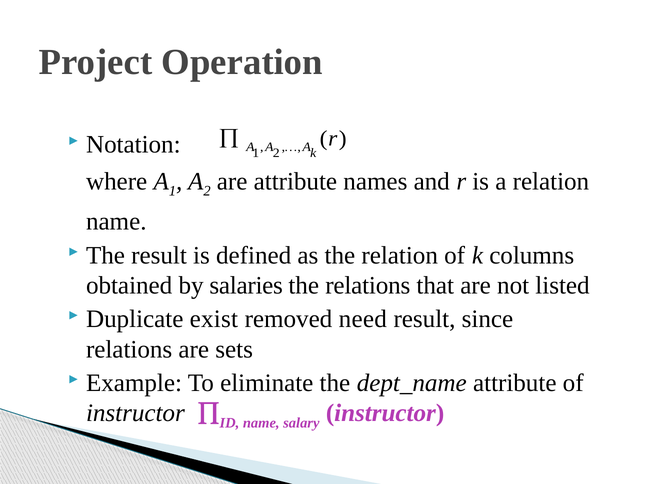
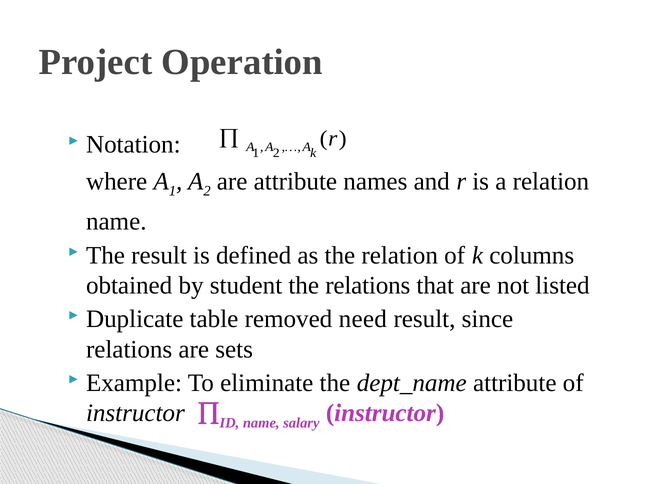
salaries: salaries -> student (246, 286)
exist: exist -> table (214, 319)
